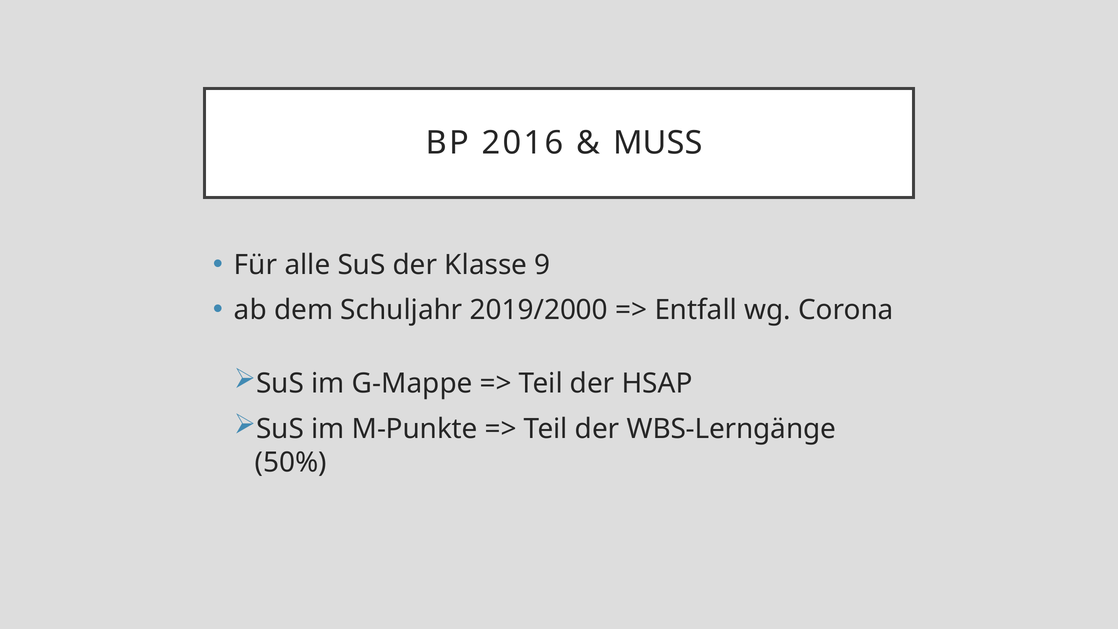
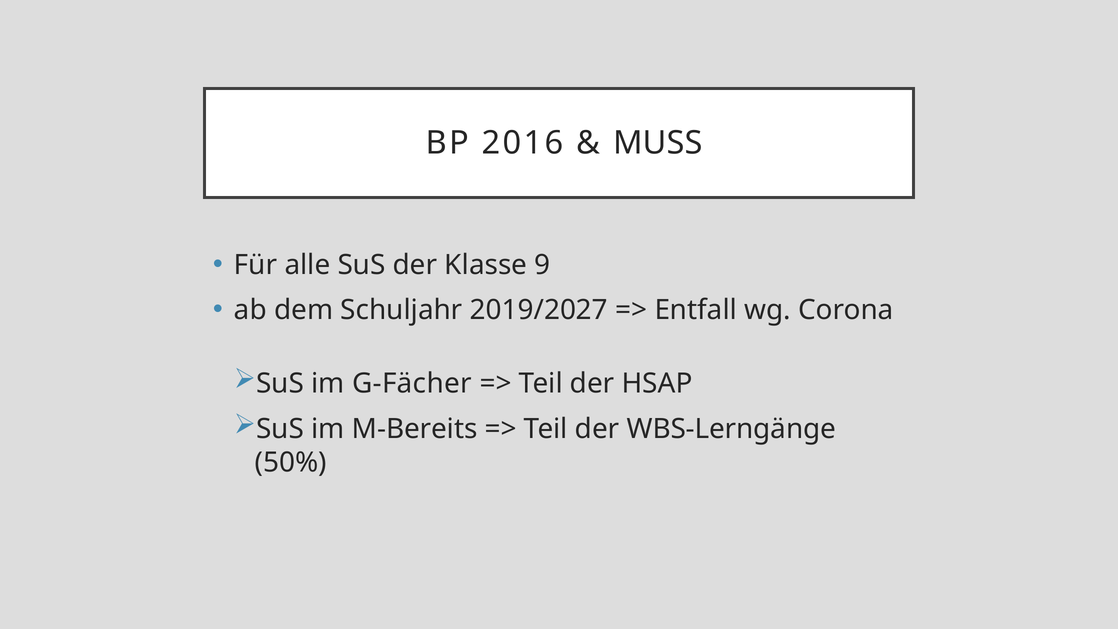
2019/2000: 2019/2000 -> 2019/2027 (539, 310)
G-Mappe: G-Mappe -> G-Fächer (412, 384)
M-Punkte: M-Punkte -> M-Bereits (415, 429)
